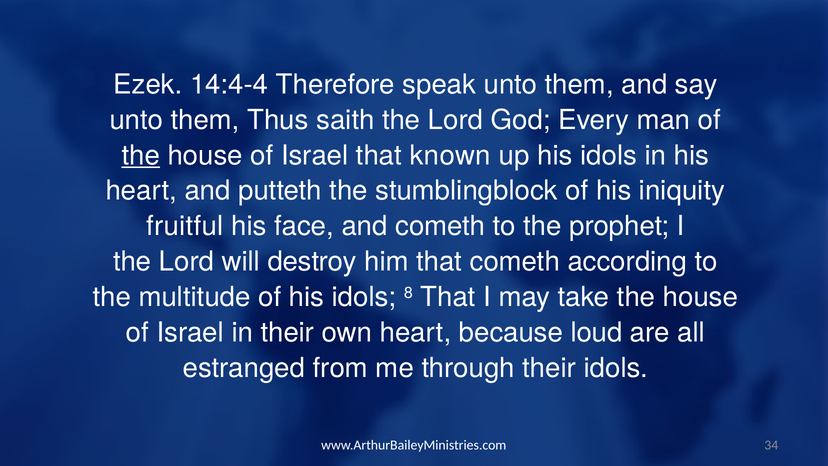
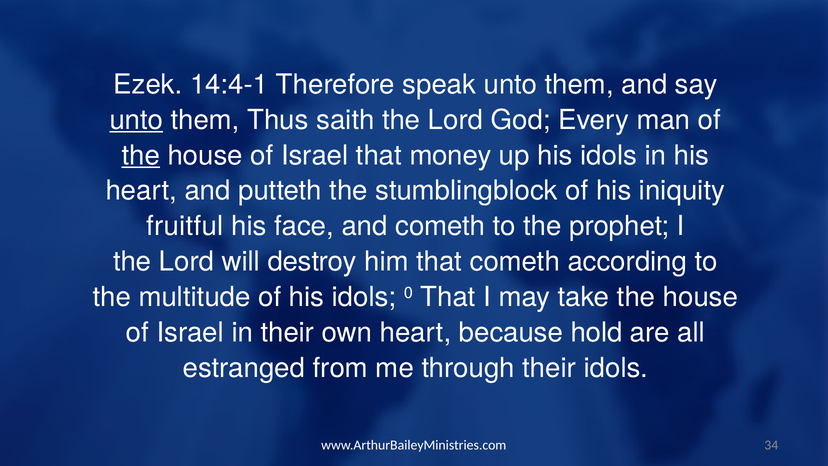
14:4-4: 14:4-4 -> 14:4-1 (229, 84)
unto underline: none -> present (136, 120)
known: known -> money (451, 155)
8: 8 -> 0 (408, 293)
loud: loud -> hold (597, 333)
